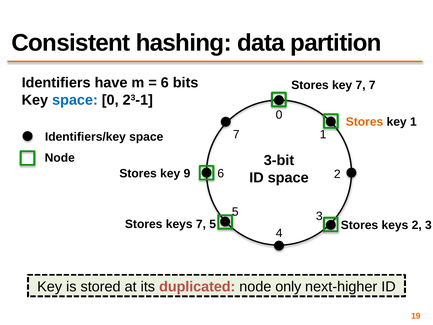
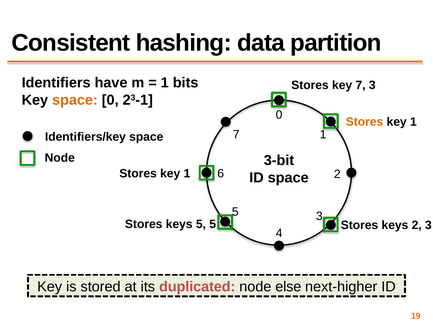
6: 6 -> 1 (165, 83)
7 7: 7 -> 3 (372, 85)
space colour: blue -> orange (75, 100)
9: 9 -> 1 (187, 173)
keys 7: 7 -> 5 (201, 224)
only: only -> else (288, 286)
